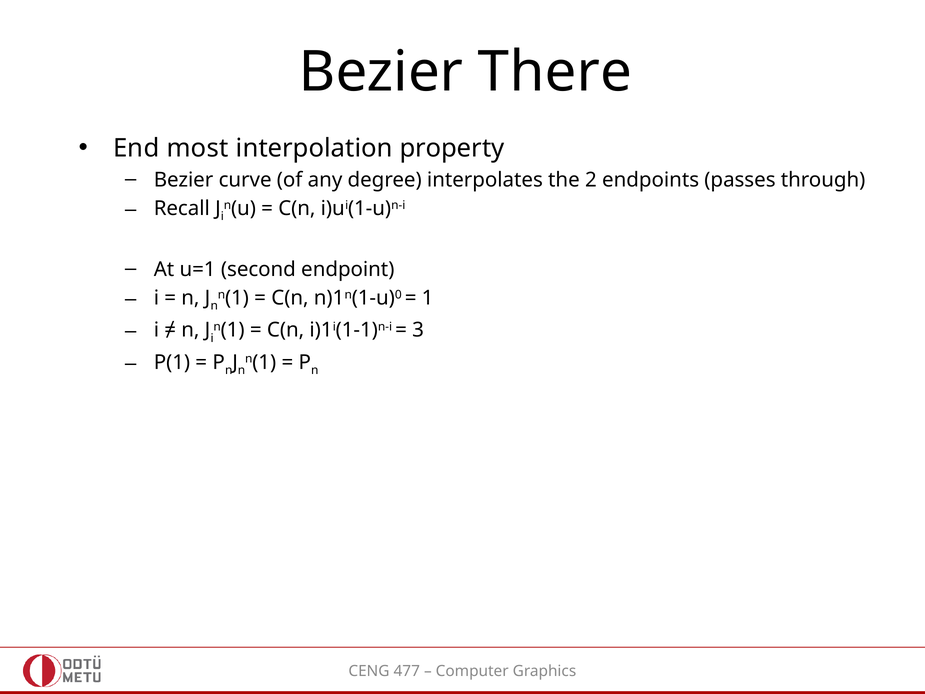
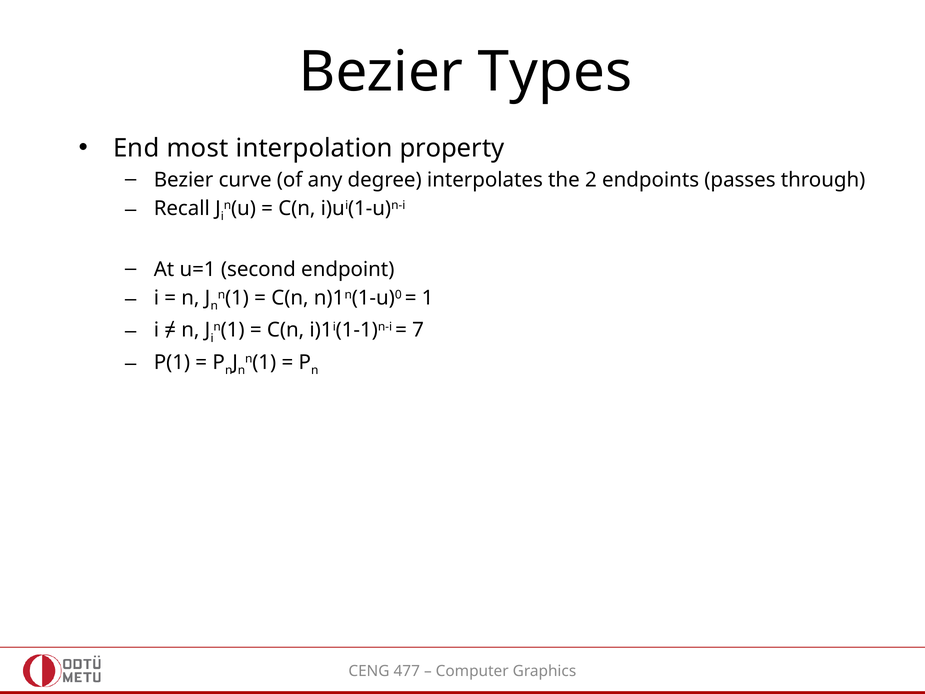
There: There -> Types (555, 72)
3: 3 -> 7 (418, 330)
